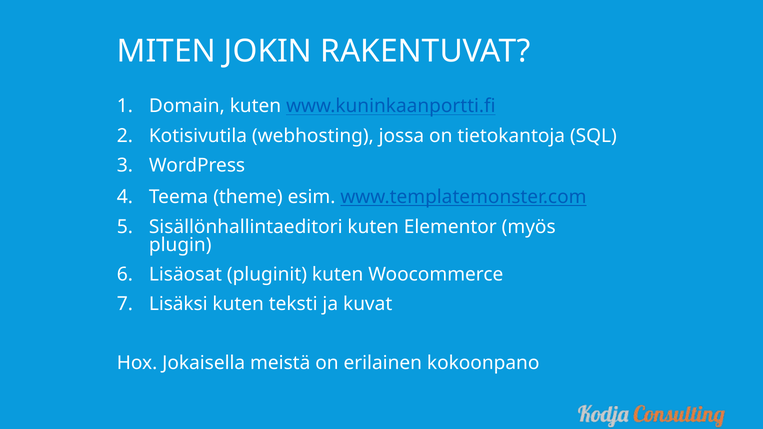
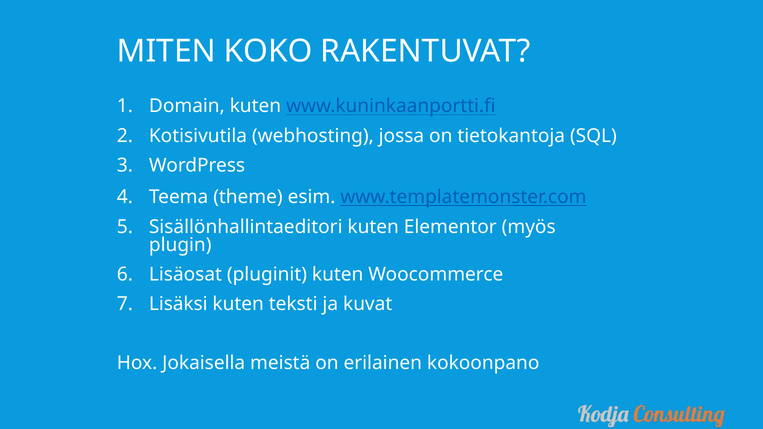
JOKIN: JOKIN -> KOKO (268, 51)
